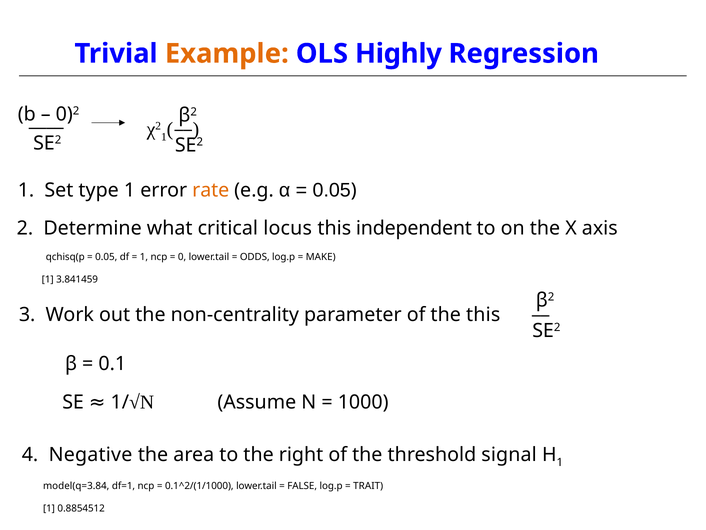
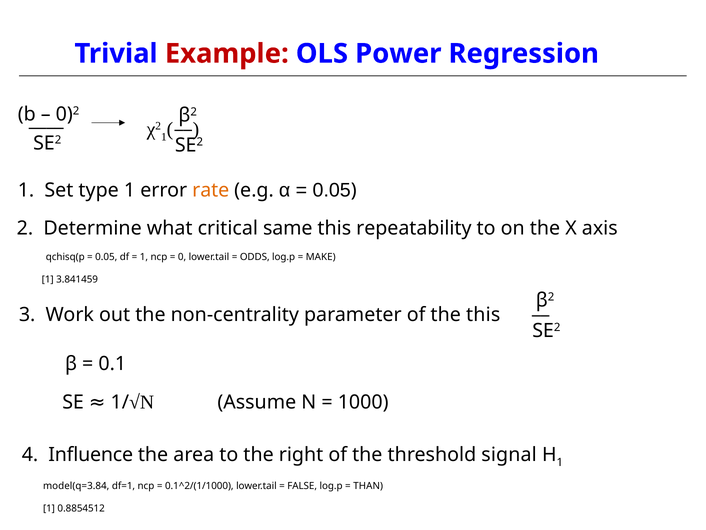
Example colour: orange -> red (227, 54)
Highly: Highly -> Power (398, 54)
locus: locus -> same (288, 228)
independent: independent -> repeatability (414, 228)
Negative: Negative -> Influence (91, 455)
TRAIT: TRAIT -> THAN (368, 486)
